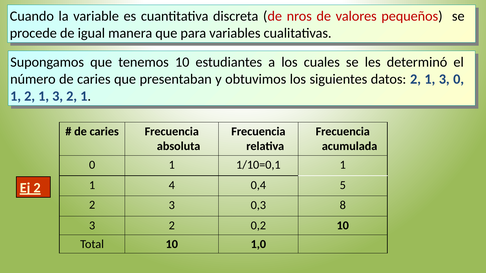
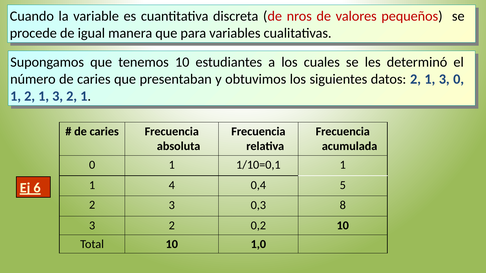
Ej 2: 2 -> 6 (37, 188)
